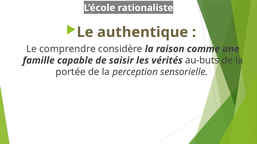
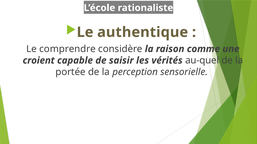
famille: famille -> croient (39, 61)
au-buts: au-buts -> au-quel (202, 61)
